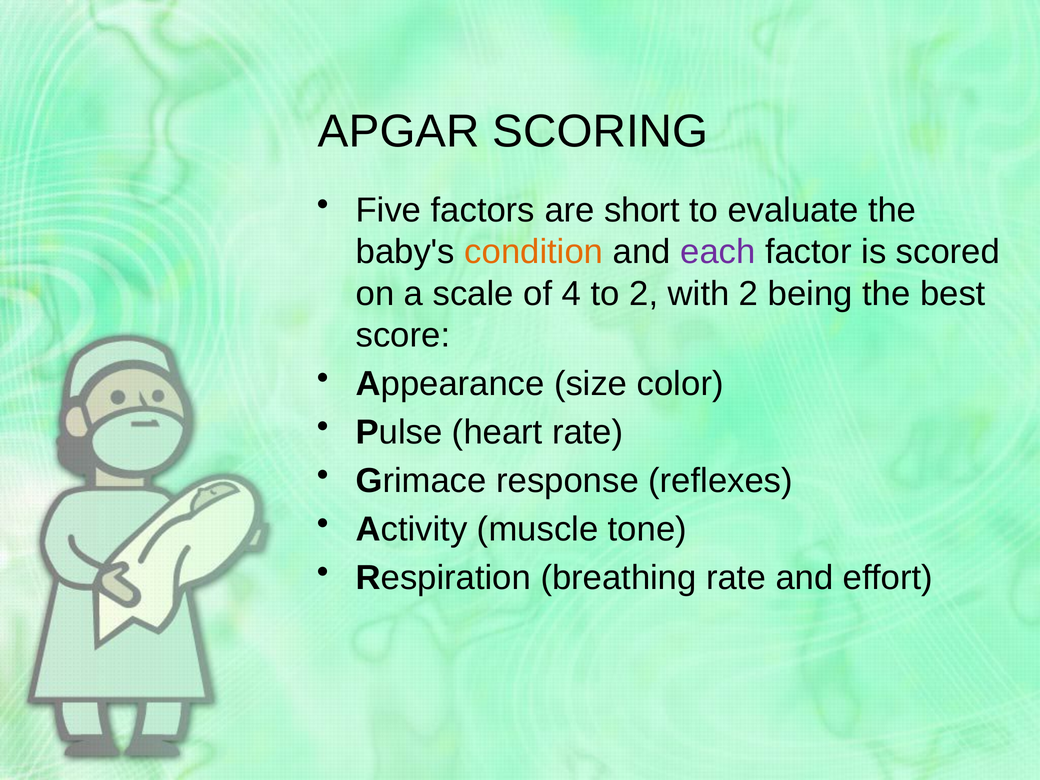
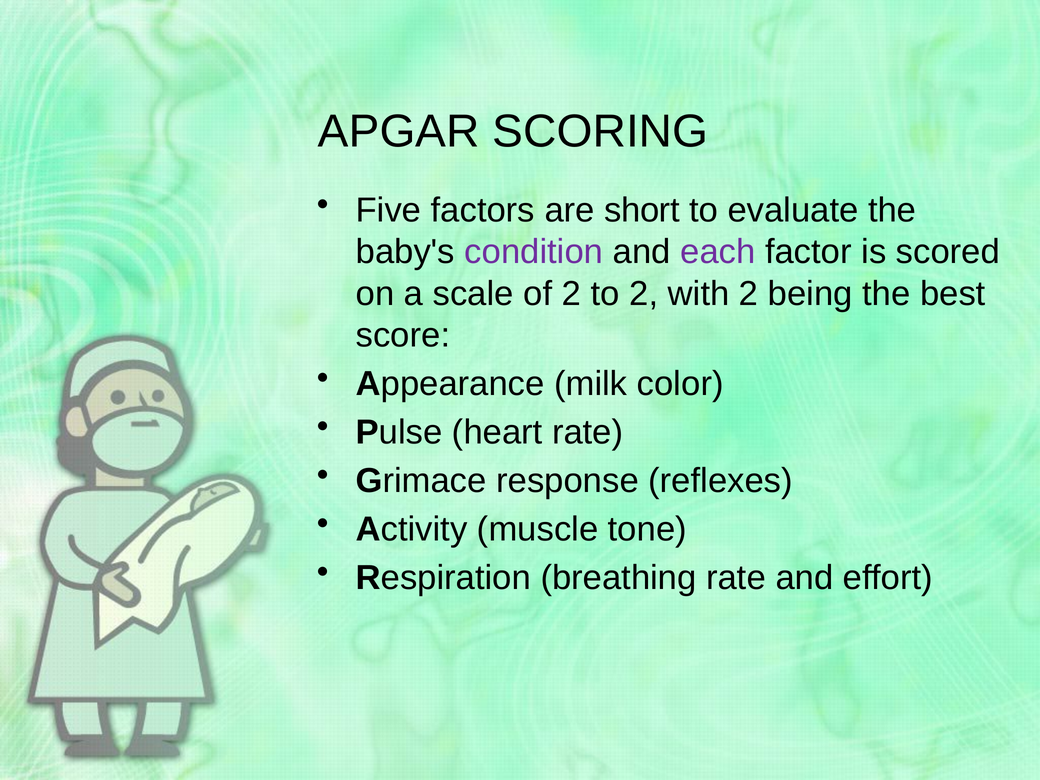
condition colour: orange -> purple (534, 252)
of 4: 4 -> 2 (571, 294)
size: size -> milk (591, 384)
